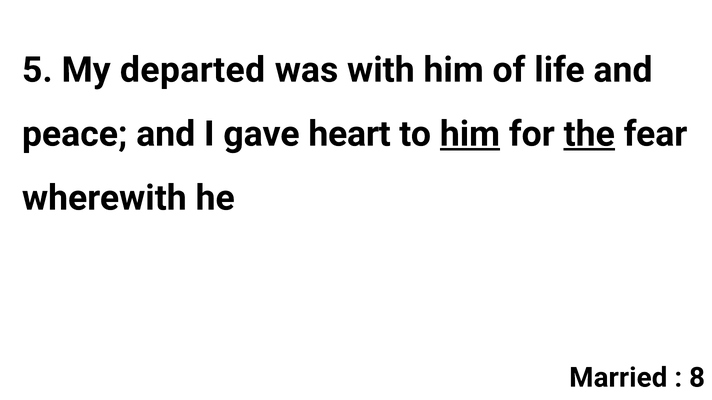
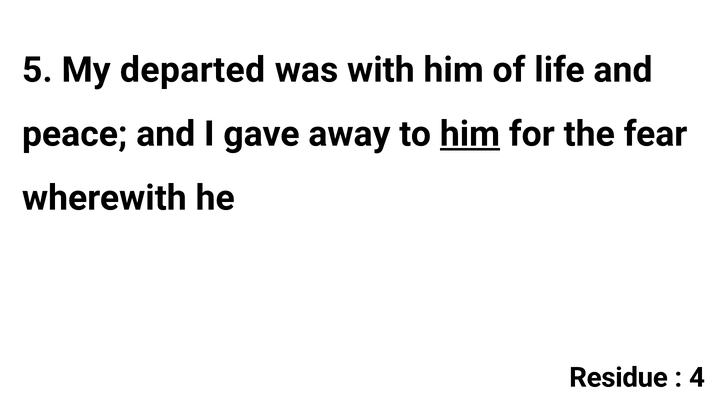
heart: heart -> away (349, 134)
the underline: present -> none (589, 134)
Married: Married -> Residue (619, 378)
8: 8 -> 4 (697, 378)
